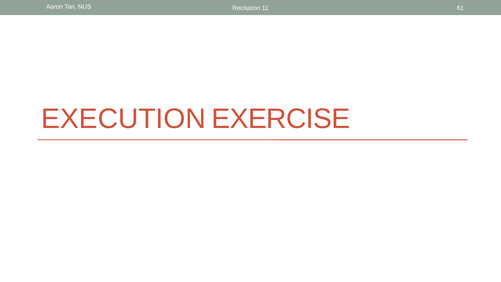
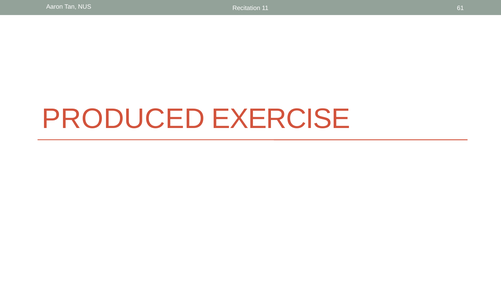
EXECUTION: EXECUTION -> PRODUCED (123, 119)
